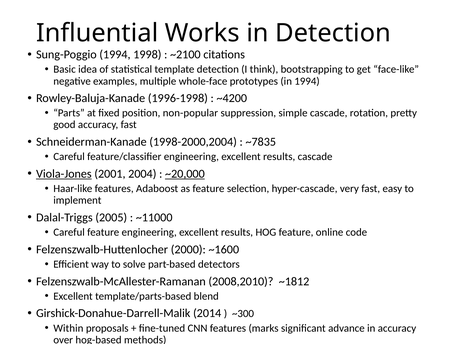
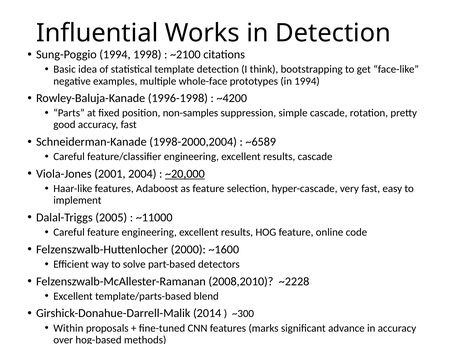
non-popular: non-popular -> non-samples (191, 113)
~7835: ~7835 -> ~6589 (261, 142)
Viola-Jones underline: present -> none (64, 174)
~1812: ~1812 -> ~2228 (294, 282)
